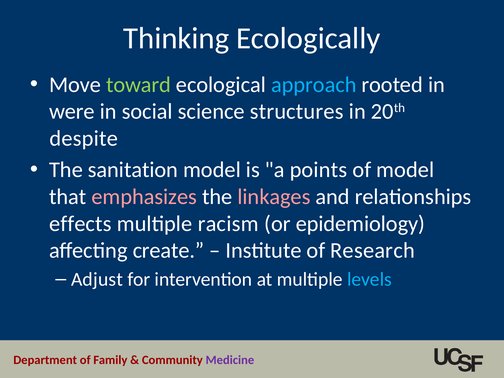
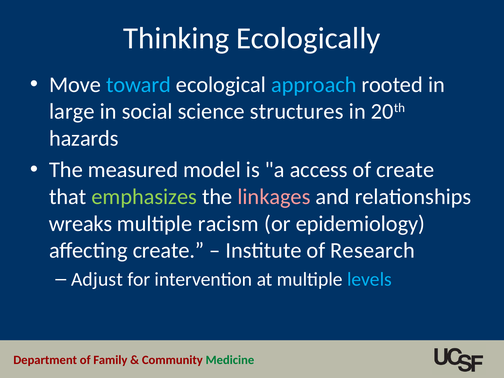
toward colour: light green -> light blue (139, 85)
were: were -> large (72, 112)
despite: despite -> hazards (84, 138)
sanitation: sanitation -> measured (133, 170)
points: points -> access (319, 170)
of model: model -> create (405, 170)
emphasizes colour: pink -> light green (144, 197)
effects: effects -> wreaks (81, 224)
Medicine colour: purple -> green (230, 360)
